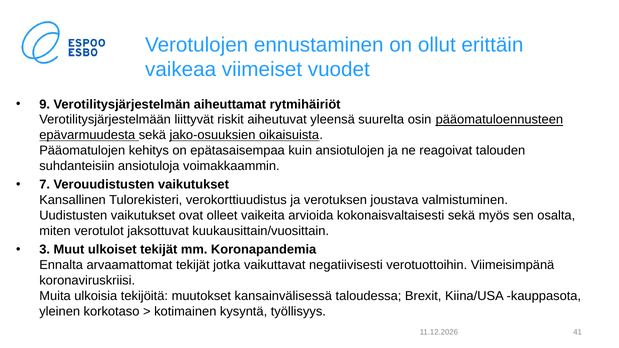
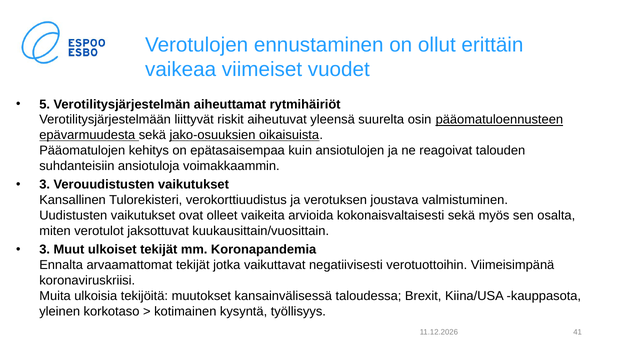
9: 9 -> 5 (45, 104)
7: 7 -> 3 (45, 185)
